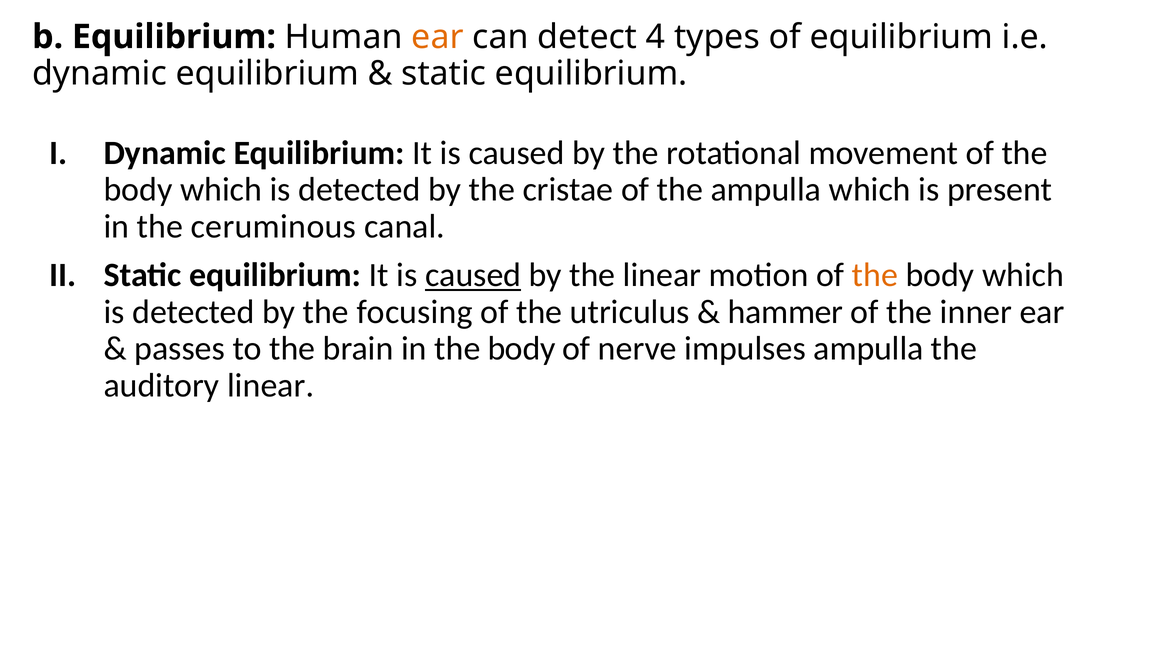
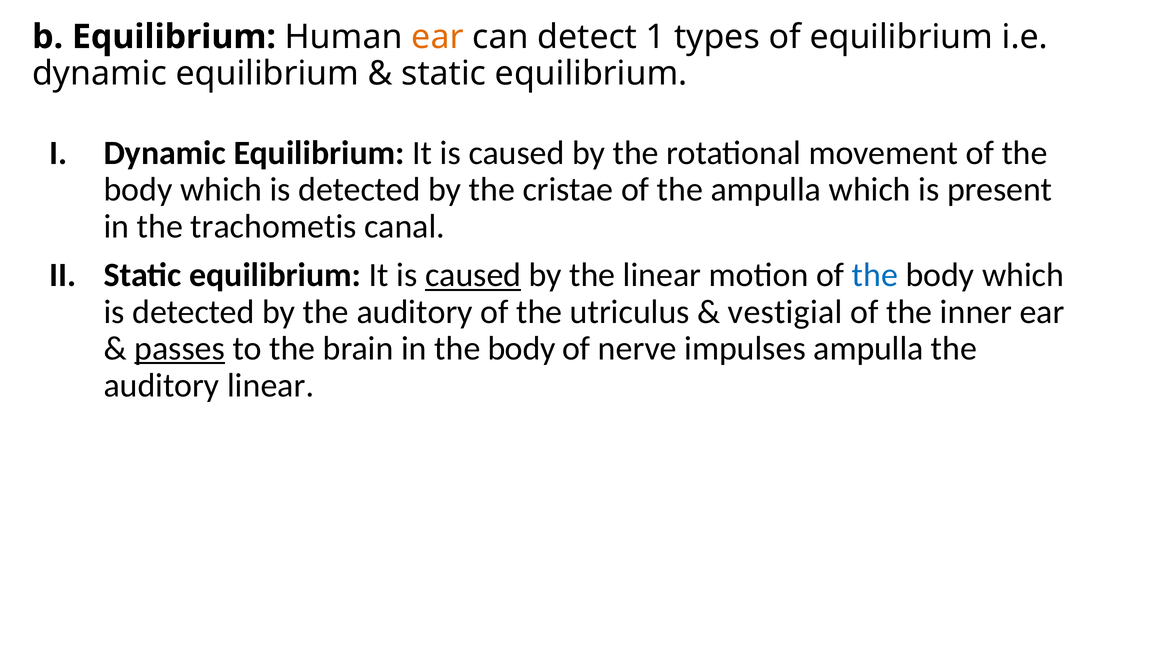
4: 4 -> 1 (656, 37)
ceruminous: ceruminous -> trachometis (274, 226)
the colour: orange -> blue (875, 275)
by the focusing: focusing -> auditory (415, 312)
hammer: hammer -> vestigial (785, 312)
passes underline: none -> present (180, 348)
